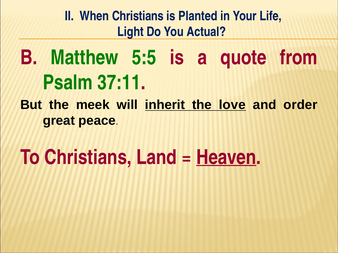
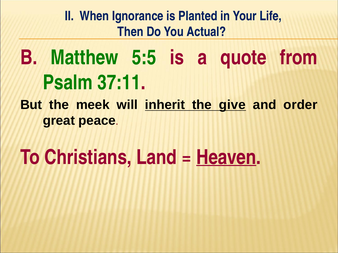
When Christians: Christians -> Ignorance (138, 16)
Light: Light -> Then (131, 32)
love: love -> give (232, 105)
